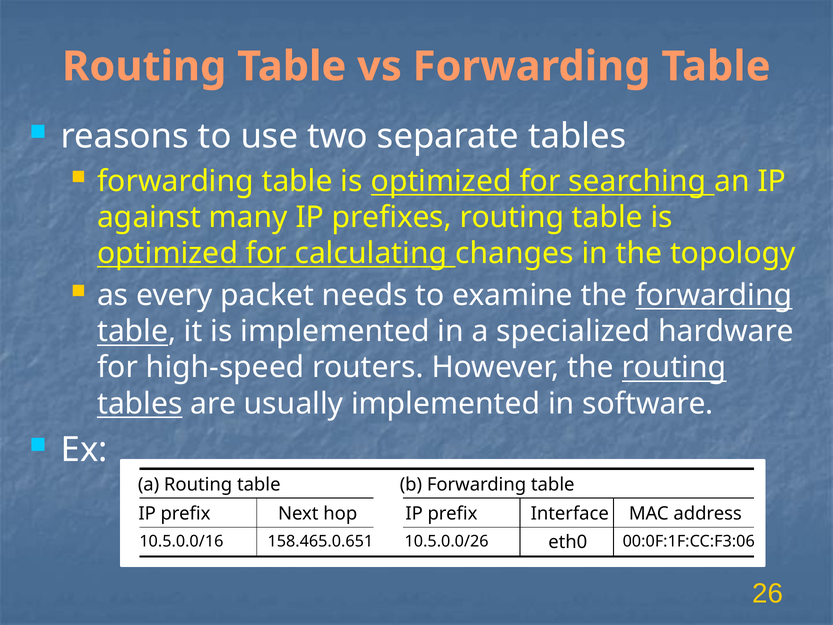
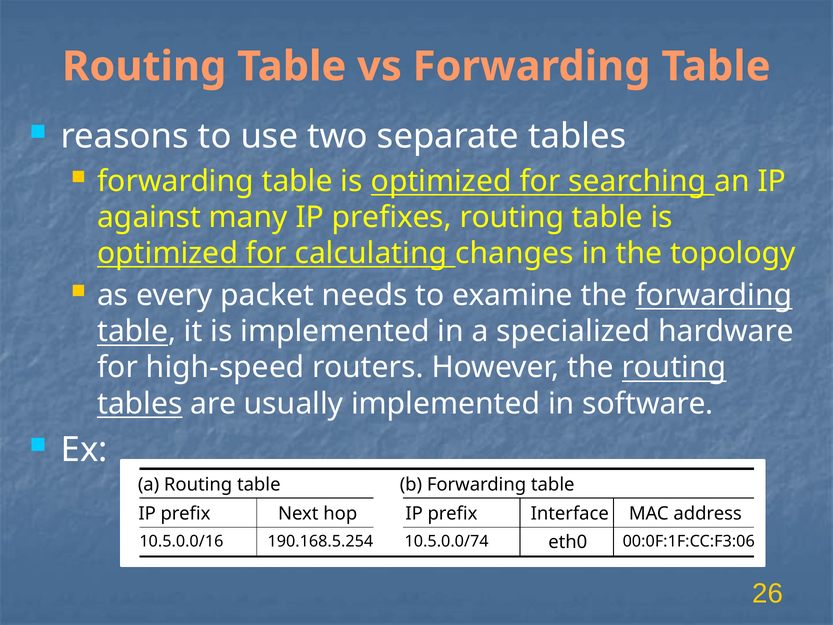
158.465.0.651: 158.465.0.651 -> 190.168.5.254 (320, 541)
10.5.0.0/26: 10.5.0.0/26 -> 10.5.0.0/74 (447, 541)
